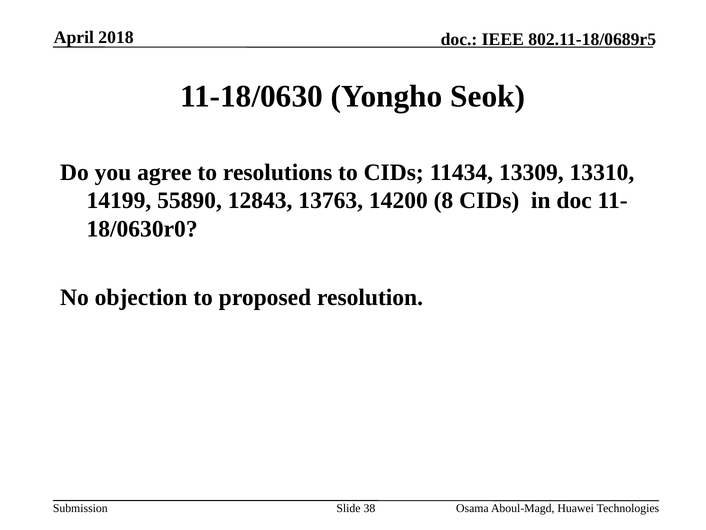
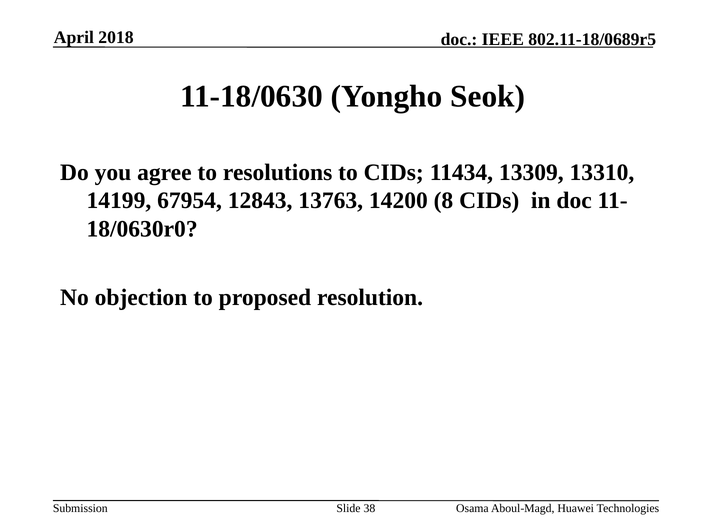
55890: 55890 -> 67954 (190, 201)
